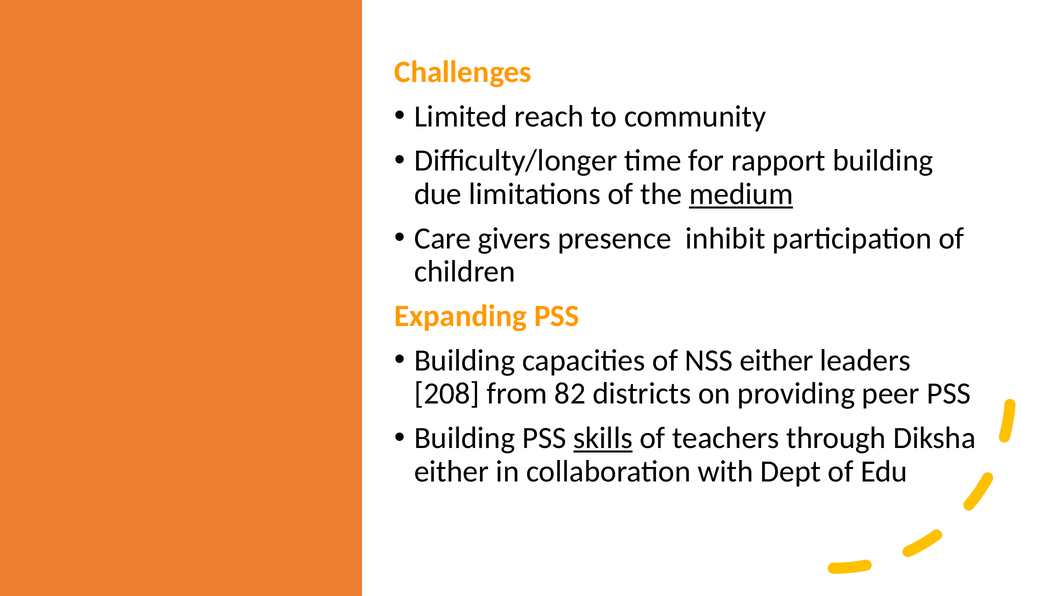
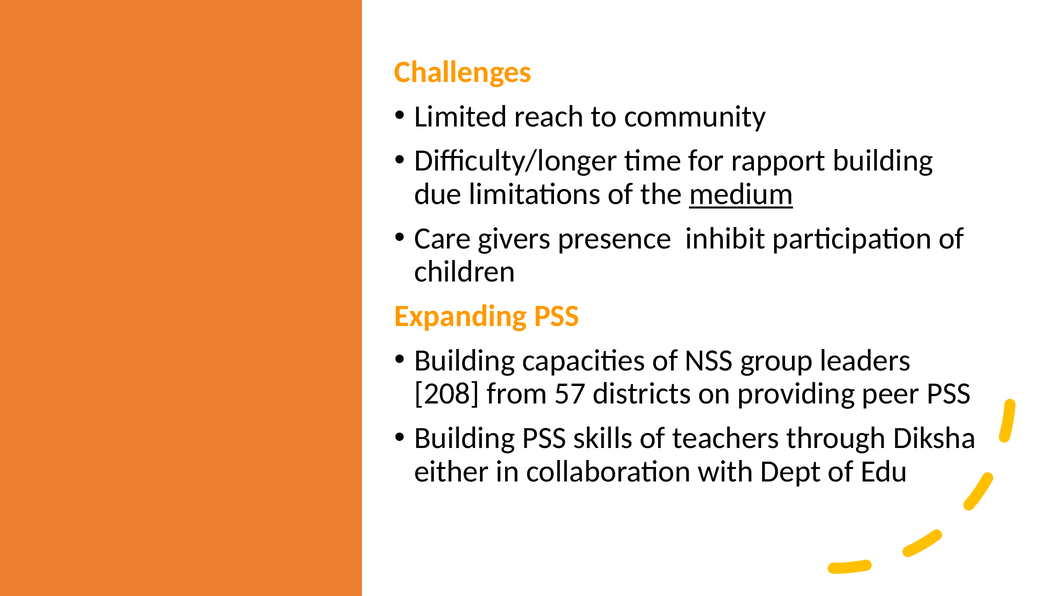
NSS either: either -> group (777, 360)
82: 82 -> 57 (570, 394)
skills underline: present -> none (603, 438)
